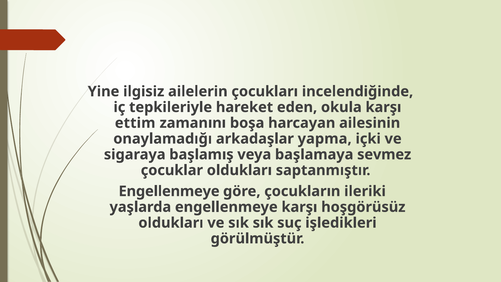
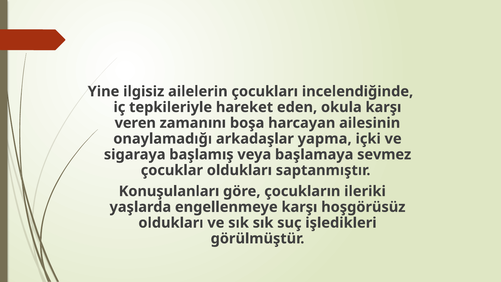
ettim: ettim -> veren (135, 123)
Engellenmeye: Engellenmeye -> Konuşulanları (169, 191)
